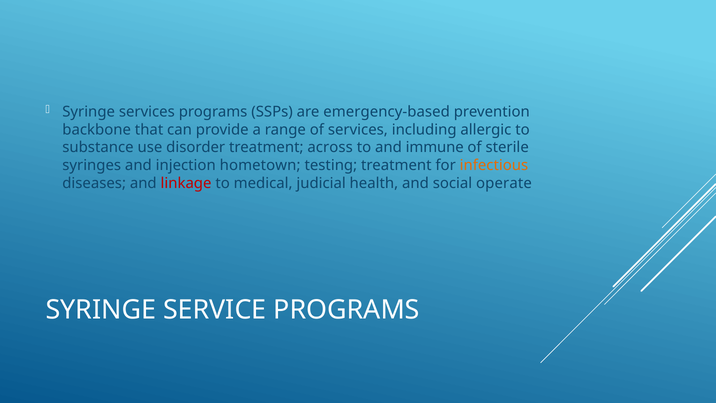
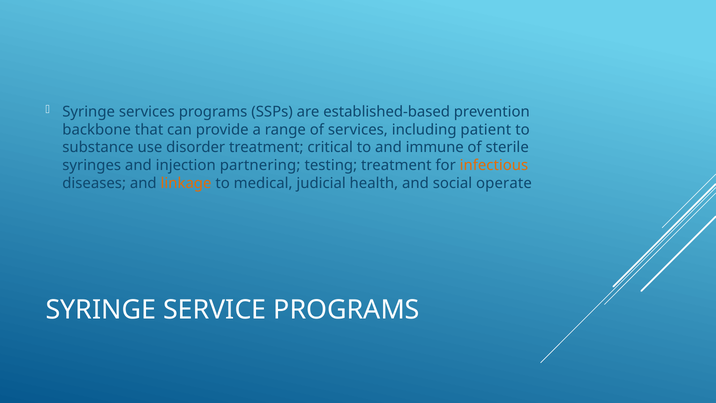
emergency-based: emergency-based -> established-based (387, 112)
allergic: allergic -> patient (486, 130)
across: across -> critical (330, 147)
hometown: hometown -> partnering (260, 165)
linkage colour: red -> orange (186, 183)
